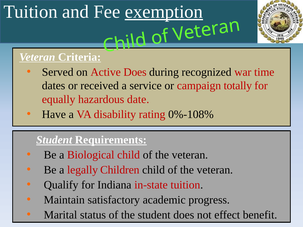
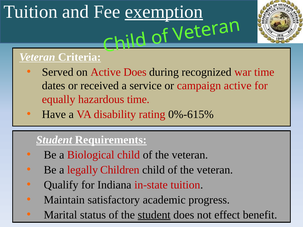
campaign totally: totally -> active (238, 86)
hazardous date: date -> time (138, 99)
0%-108%: 0%-108% -> 0%-615% (191, 114)
student underline: none -> present (154, 215)
